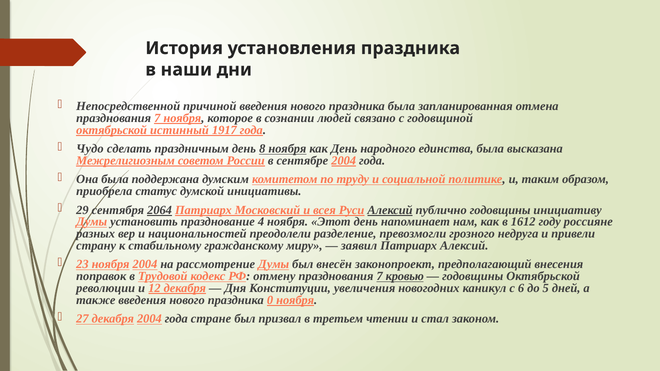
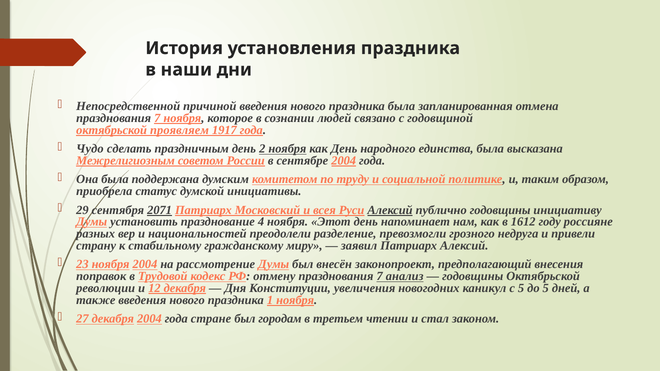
истинный: истинный -> проявляем (179, 130)
8: 8 -> 2 (262, 149)
2064: 2064 -> 2071 (160, 210)
кровью: кровью -> анализ (405, 276)
с 6: 6 -> 5 (521, 288)
0: 0 -> 1 (270, 300)
призвал: призвал -> городам (280, 319)
